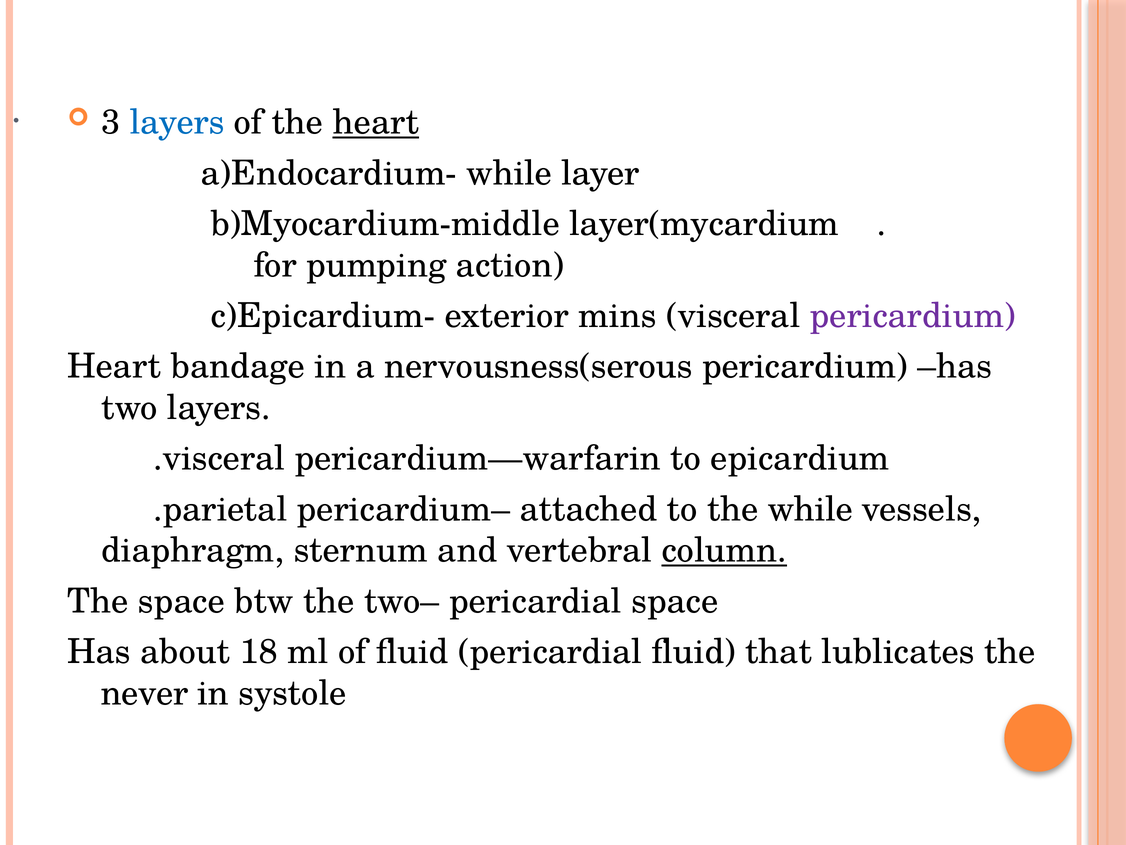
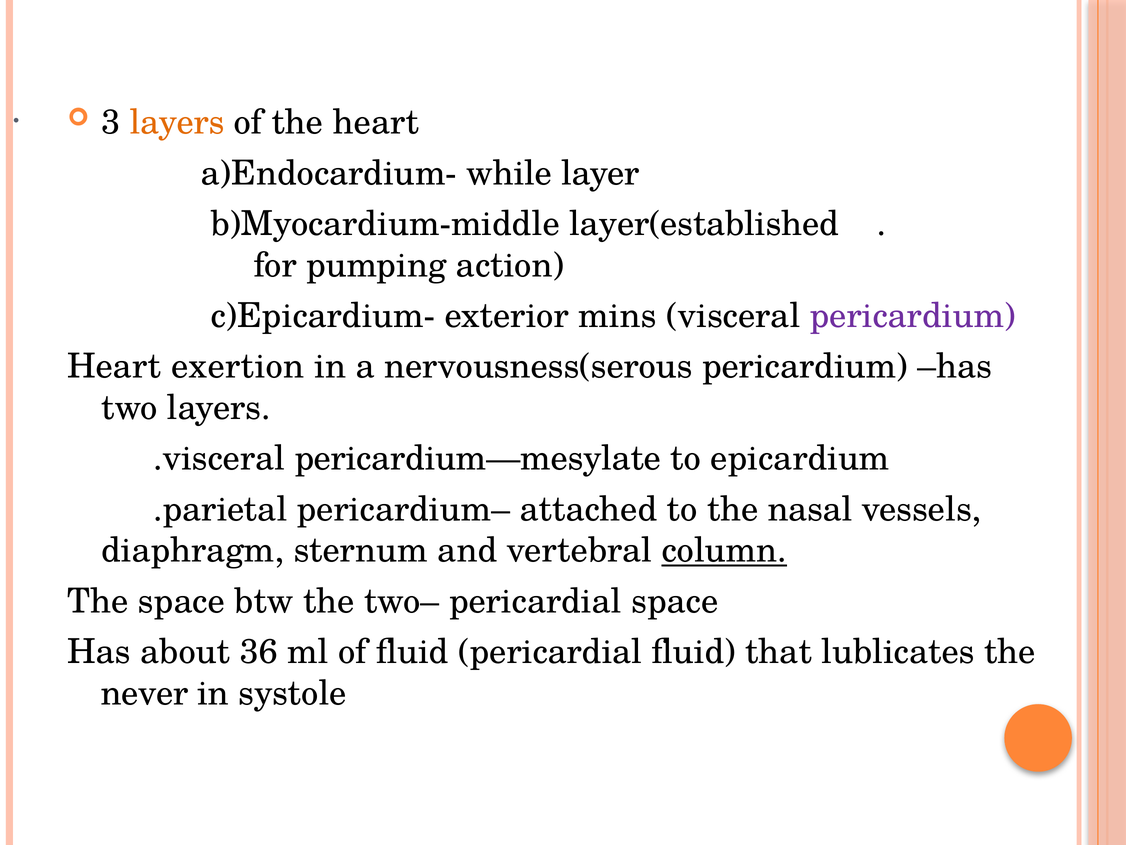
layers colour: blue -> orange (177, 122)
heart underline: present -> none (376, 122)
layer(mycardium: layer(mycardium -> layer(established (704, 224)
bandage: bandage -> exertion (238, 366)
pericardium—warfarin: pericardium—warfarin -> pericardium—mesylate (478, 458)
the while: while -> nasal (810, 509)
18: 18 -> 36 (259, 652)
